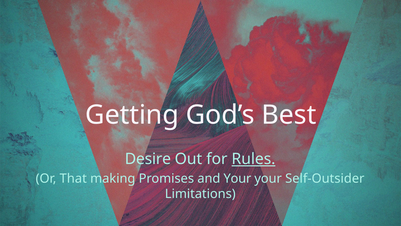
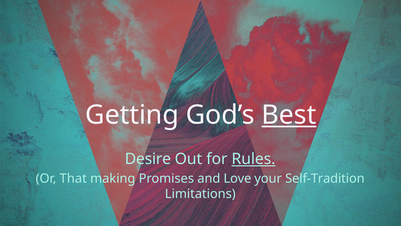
Best underline: none -> present (289, 115)
and Your: Your -> Love (237, 178)
Self-Outsider: Self-Outsider -> Self-Tradition (325, 178)
